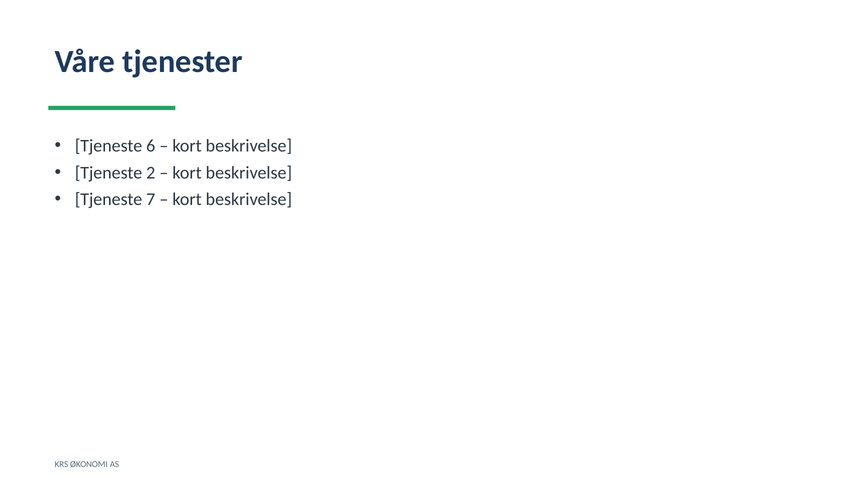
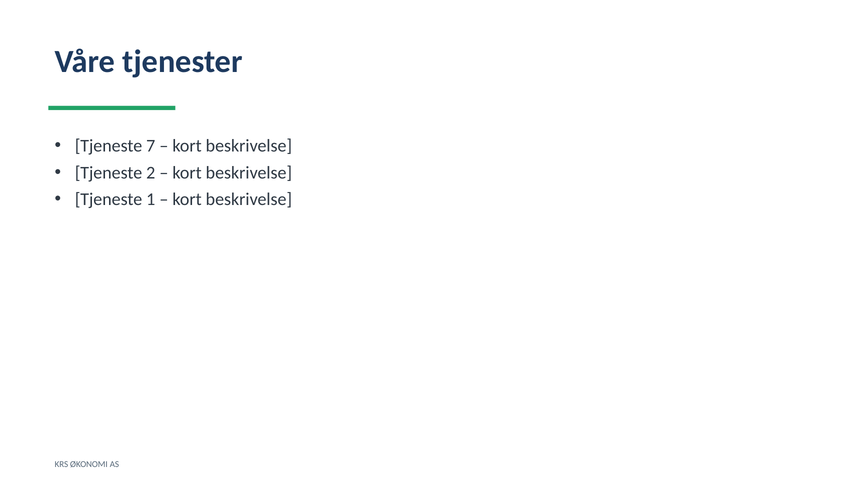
6: 6 -> 7 (151, 146)
7: 7 -> 1 (151, 199)
